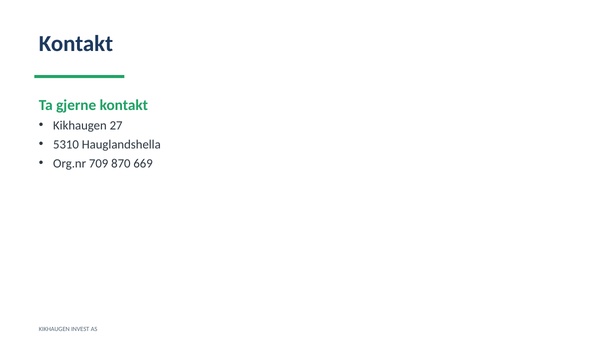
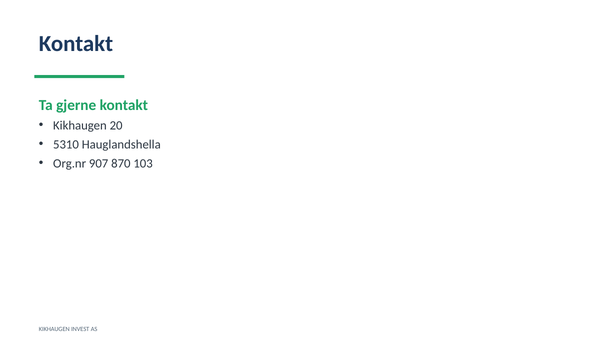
27: 27 -> 20 (116, 125)
709: 709 -> 907 (99, 164)
669: 669 -> 103 (143, 164)
